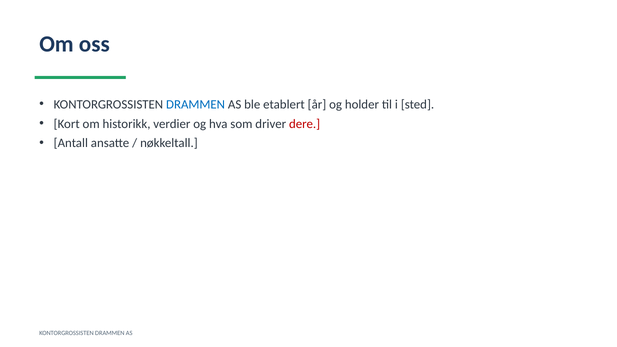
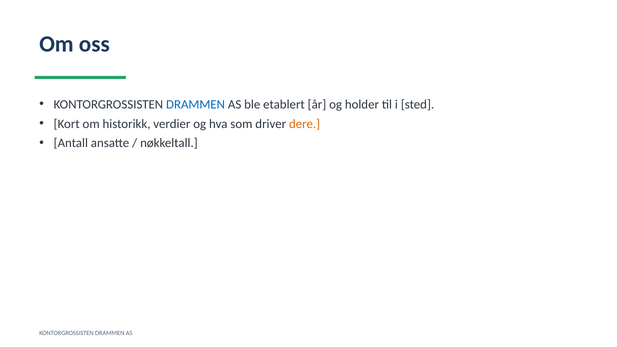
dere colour: red -> orange (305, 124)
